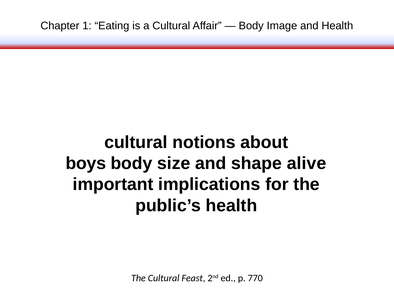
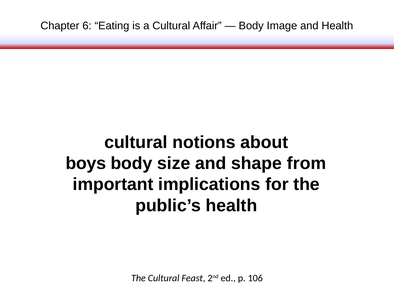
1: 1 -> 6 (87, 26)
alive: alive -> from (307, 163)
770: 770 -> 106 (255, 278)
